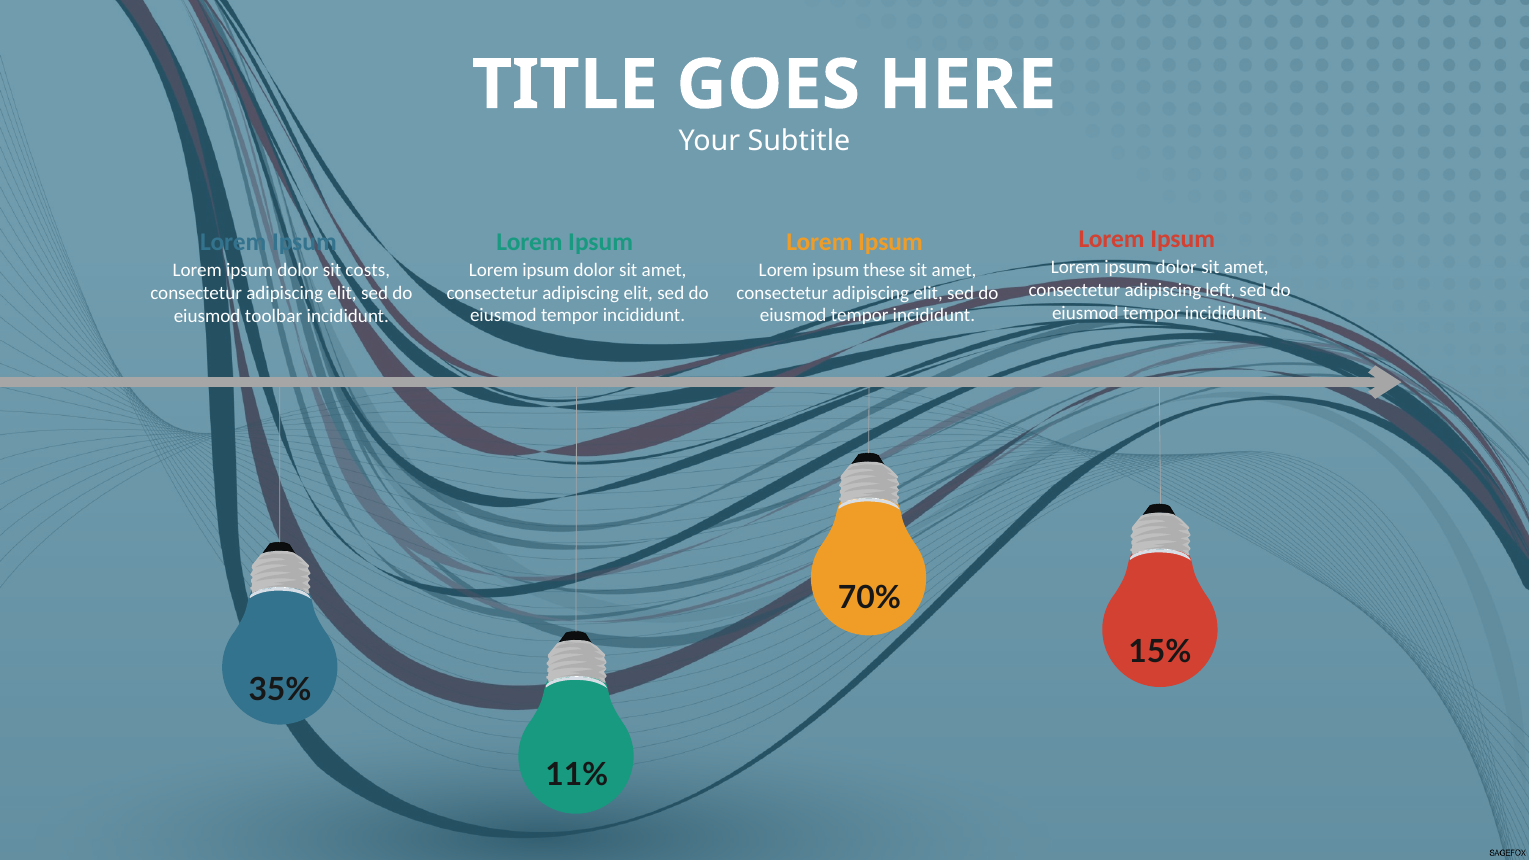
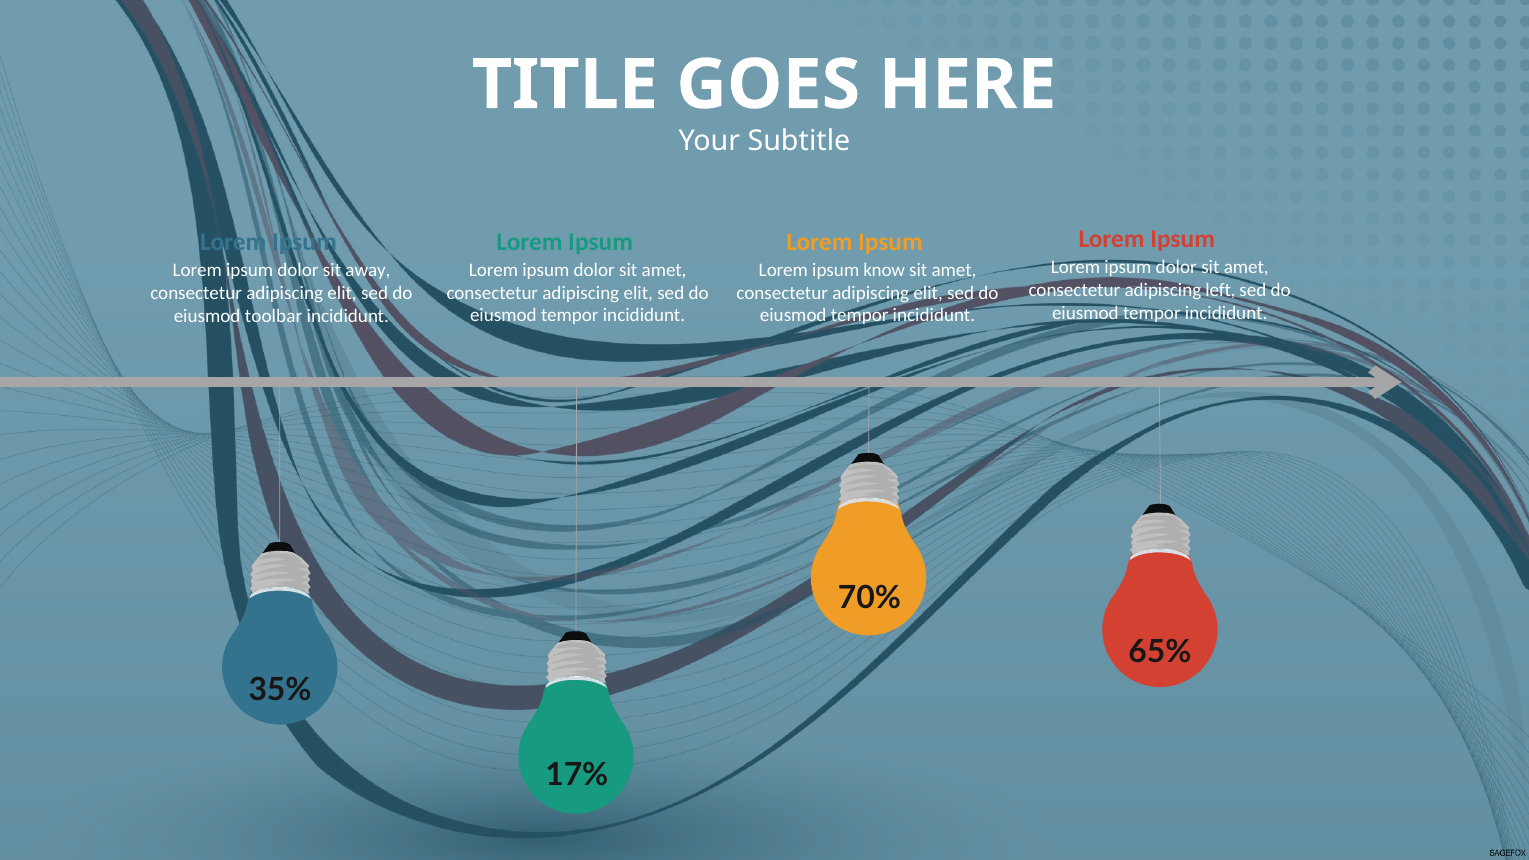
these: these -> know (884, 270)
costs: costs -> away (368, 270)
15%: 15% -> 65% (1160, 652)
11%: 11% -> 17% (577, 775)
